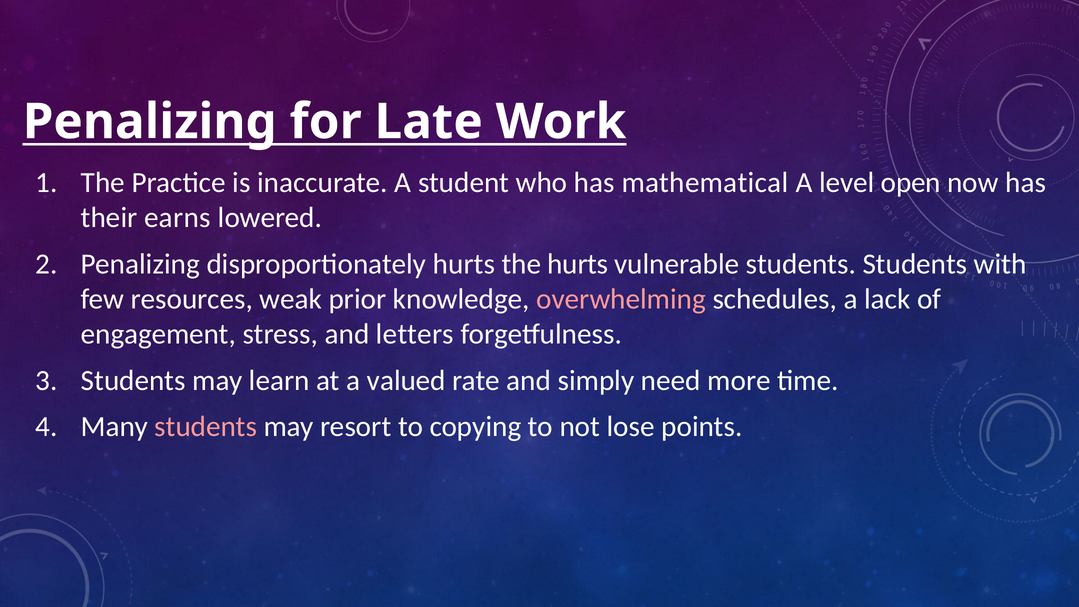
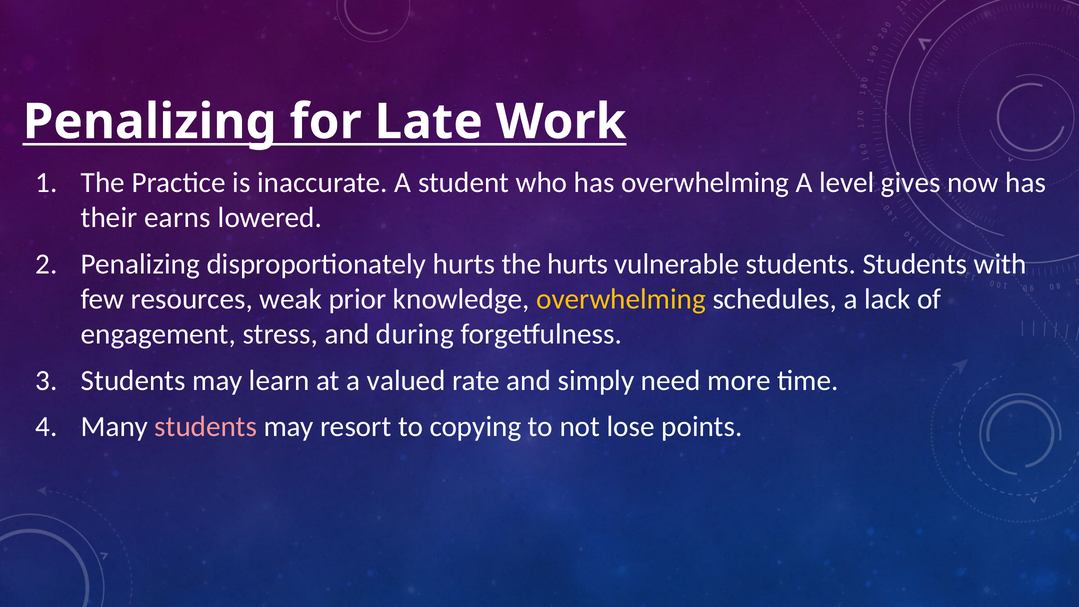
has mathematical: mathematical -> overwhelming (705, 183)
open: open -> gives (911, 183)
overwhelming colour: pink -> yellow (621, 299)
letters: letters -> during (415, 334)
